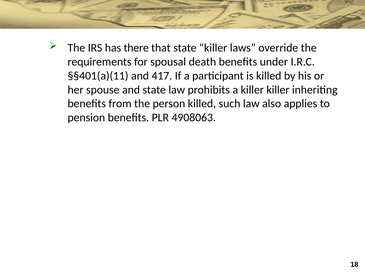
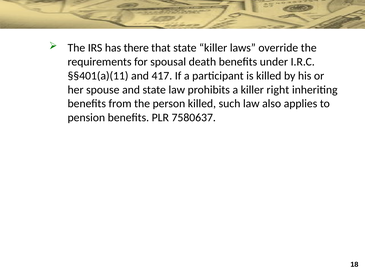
killer killer: killer -> right (278, 90)
4908063: 4908063 -> 7580637 (194, 118)
